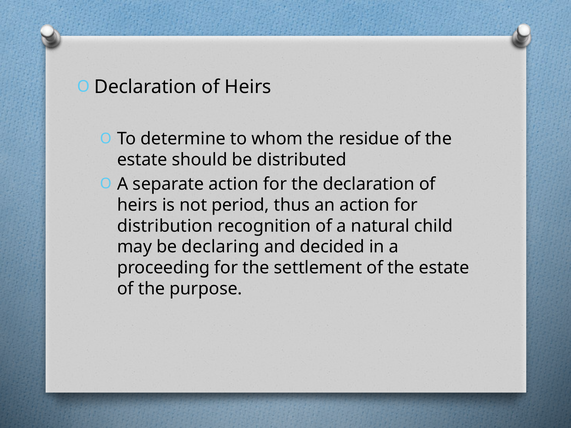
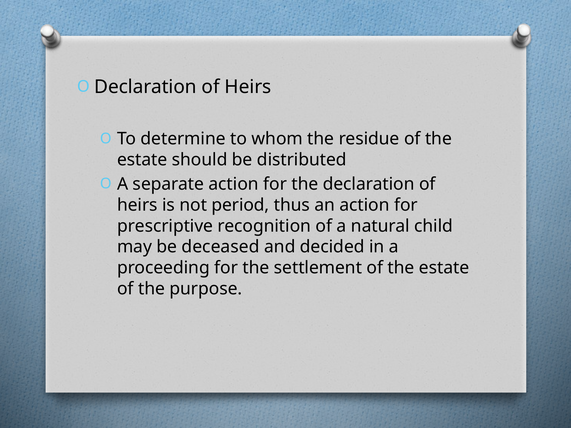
distribution: distribution -> prescriptive (165, 226)
declaring: declaring -> deceased (221, 247)
